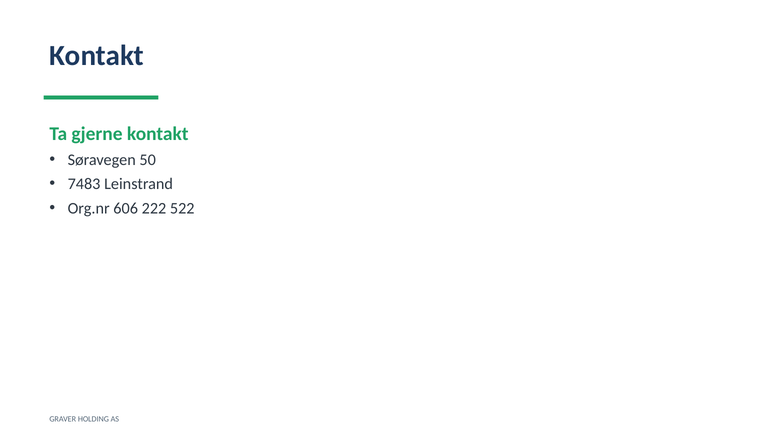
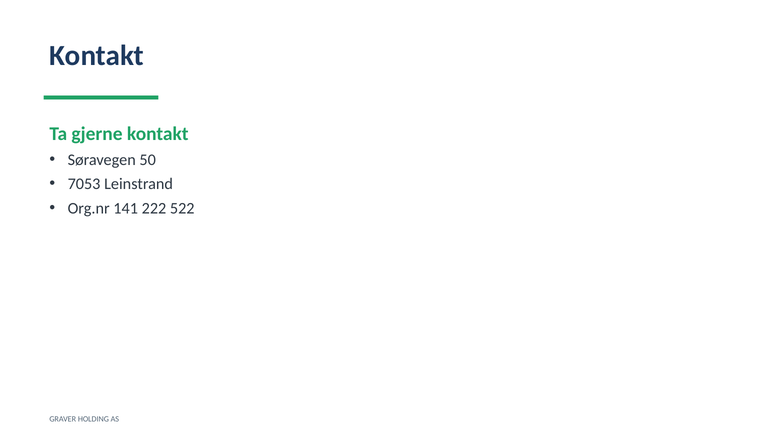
7483: 7483 -> 7053 (84, 184)
606: 606 -> 141 (126, 208)
